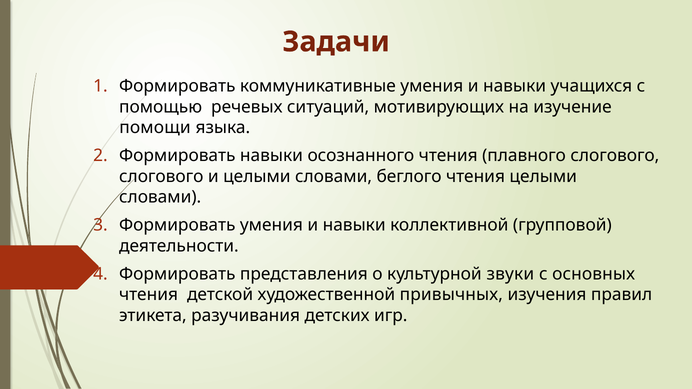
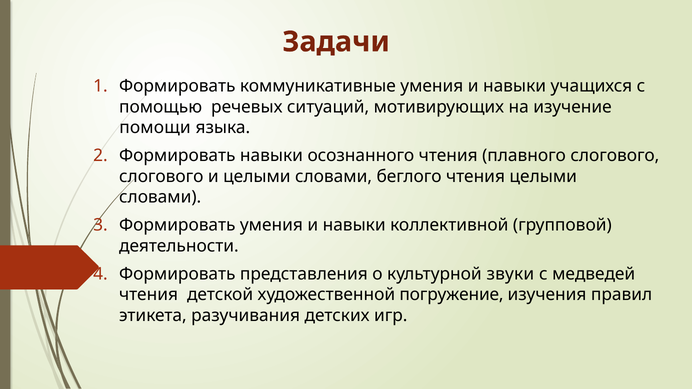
основных: основных -> медведей (594, 274)
привычных: привычных -> погружение (452, 295)
